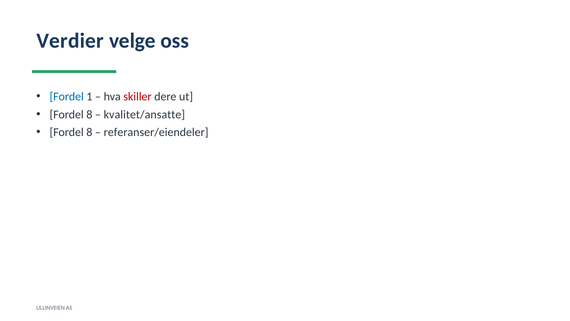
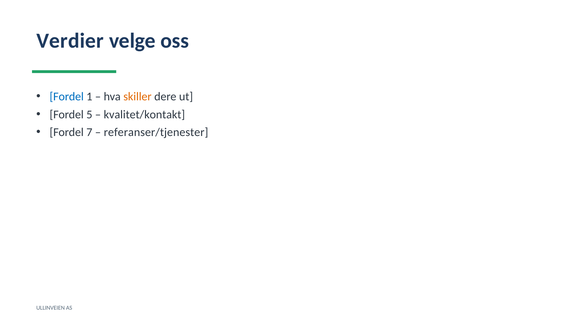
skiller colour: red -> orange (137, 97)
8: 8 -> 5 (89, 114)
kvalitet/ansatte: kvalitet/ansatte -> kvalitet/kontakt (144, 114)
8: 8 -> 7 (89, 132)
referanser/eiendeler: referanser/eiendeler -> referanser/tjenester (156, 132)
